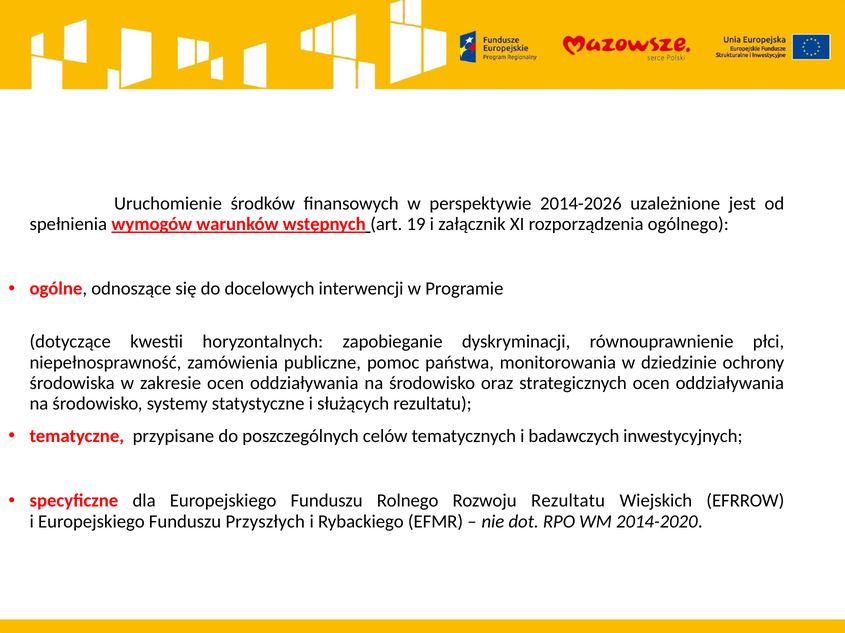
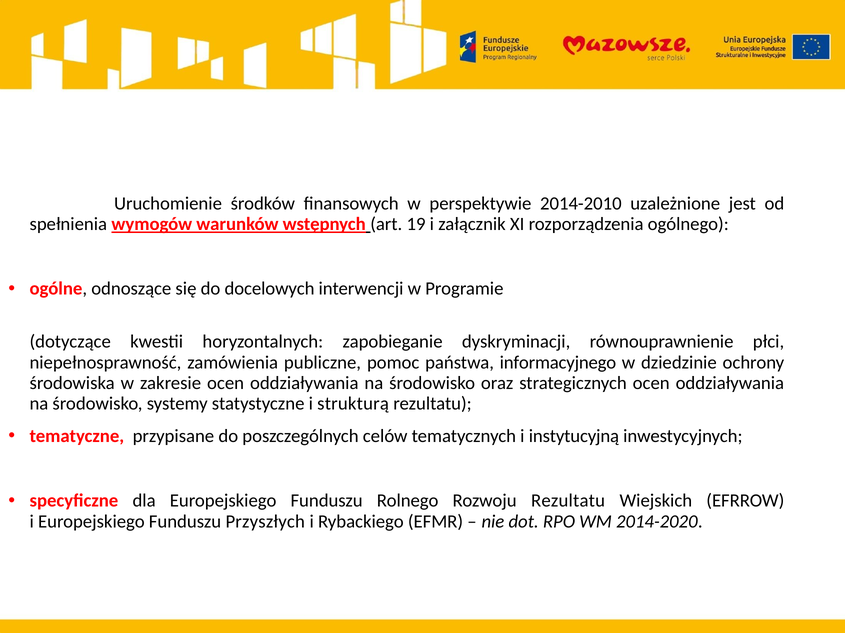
2014-2026: 2014-2026 -> 2014-2010 (581, 204)
monitorowania: monitorowania -> informacyjnego (558, 363)
służących: służących -> strukturą (353, 404)
badawczych: badawczych -> instytucyjną (574, 437)
